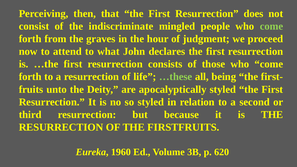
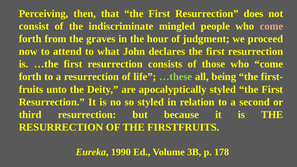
come colour: light green -> pink (271, 26)
1960: 1960 -> 1990 (121, 152)
620: 620 -> 178 (222, 152)
